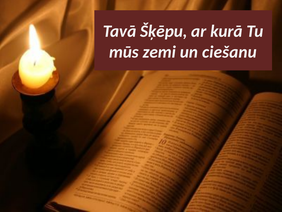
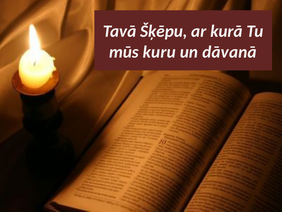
zemi: zemi -> kuru (159, 52)
ciešanu: ciešanu -> dāvanā (229, 52)
